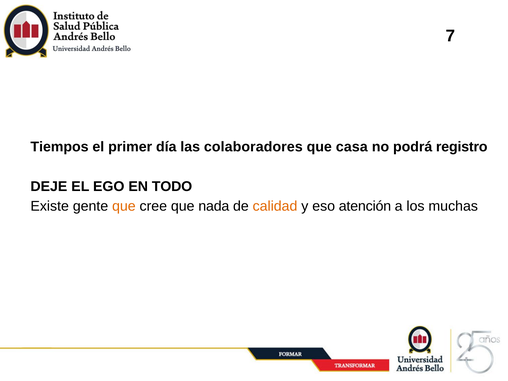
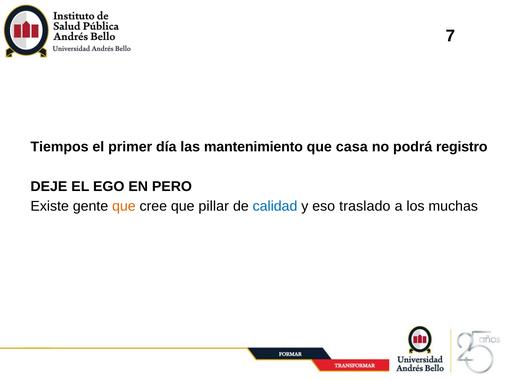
colaboradores: colaboradores -> mantenimiento (253, 147)
TODO: TODO -> PERO (172, 186)
nada: nada -> pillar (214, 206)
calidad colour: orange -> blue (275, 206)
atención: atención -> traslado (365, 206)
